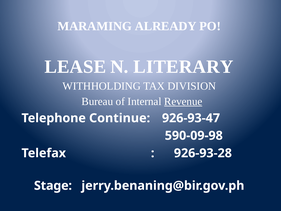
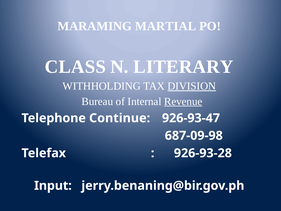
ALREADY: ALREADY -> MARTIAL (166, 26)
LEASE: LEASE -> CLASS (75, 67)
DIVISION underline: none -> present (192, 86)
590-09-98: 590-09-98 -> 687-09-98 (194, 135)
Stage: Stage -> Input (53, 185)
